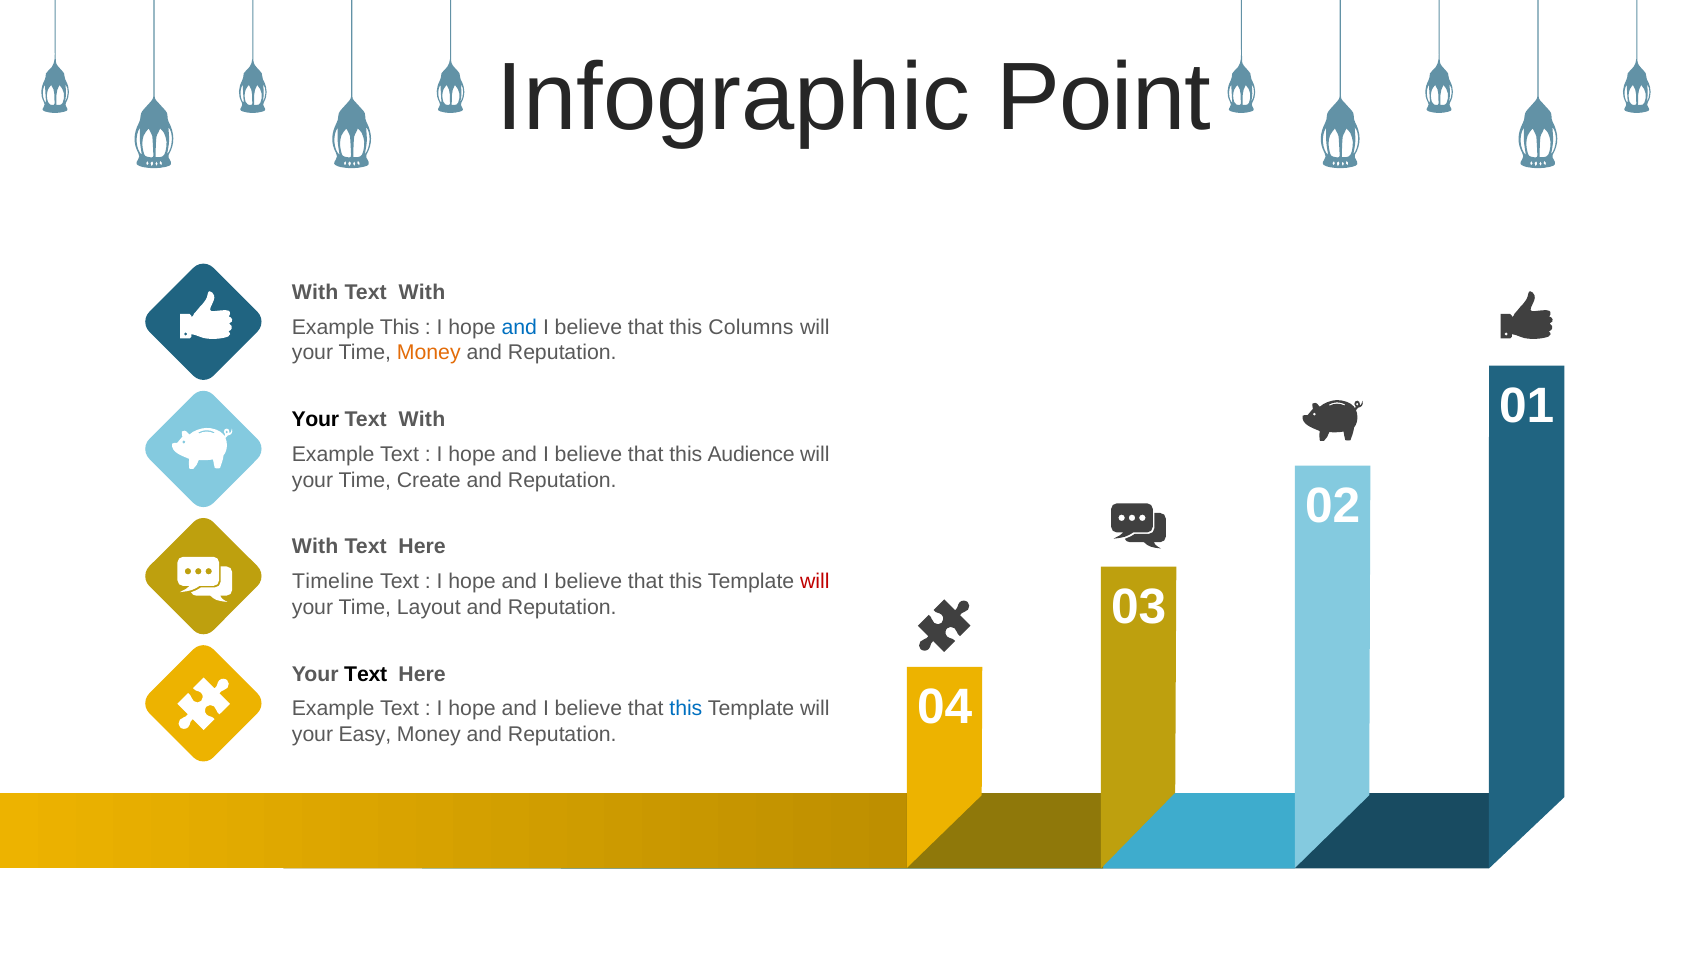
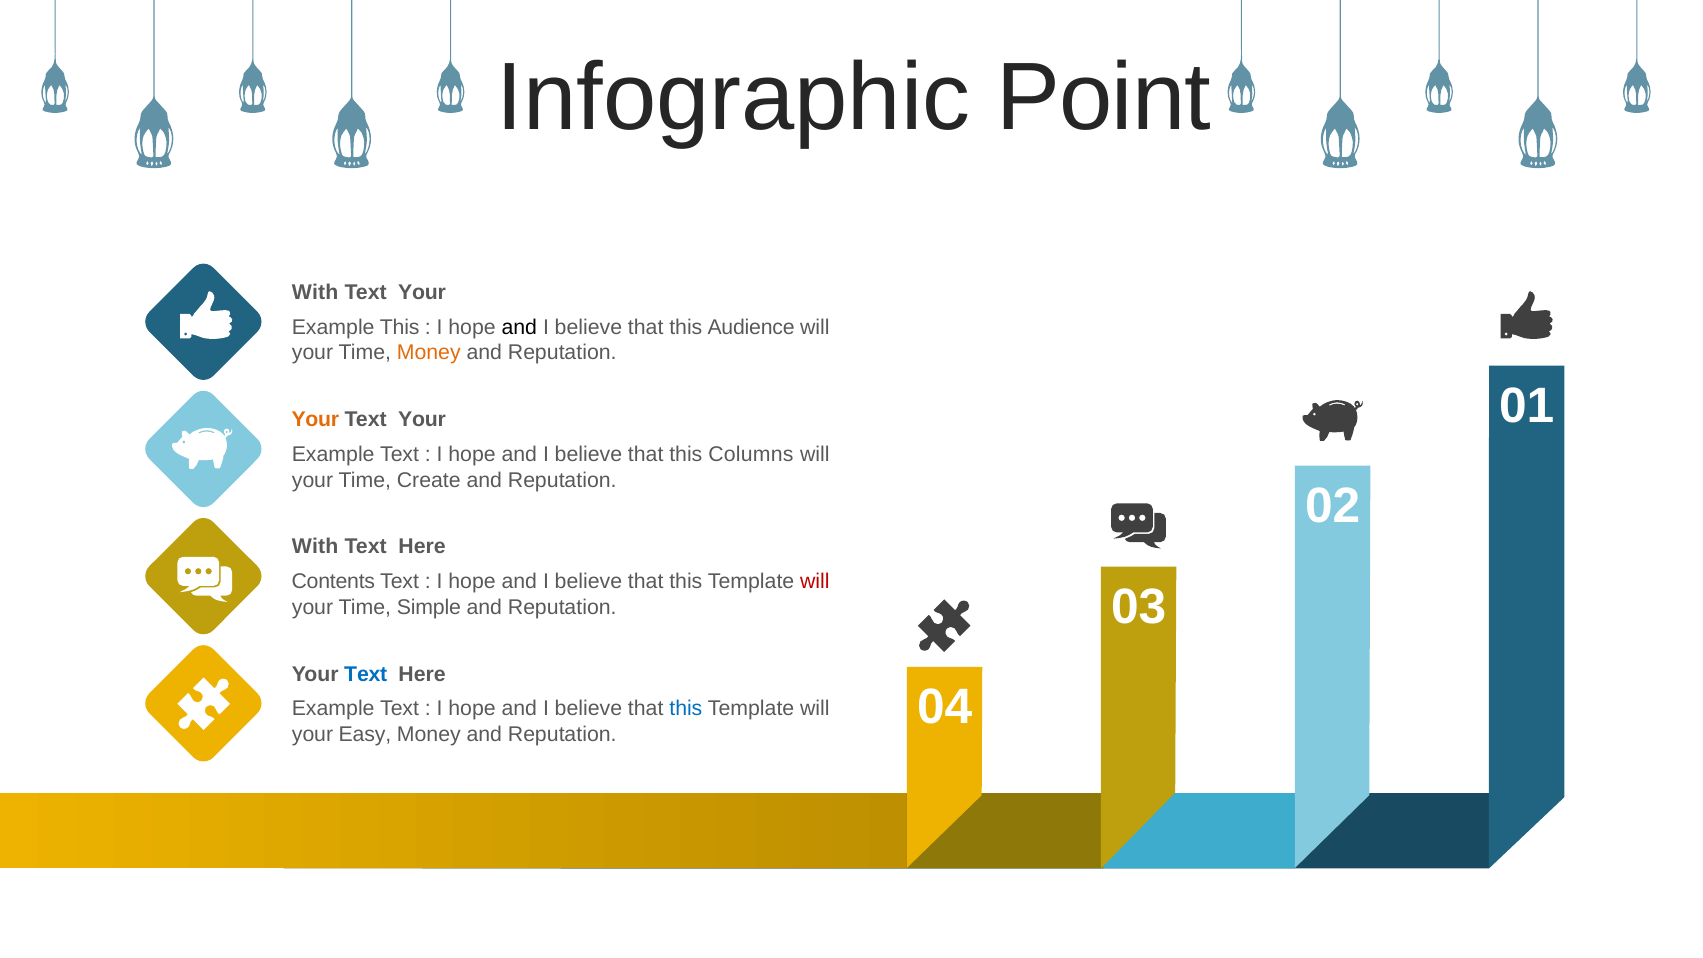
With: With -> Your (422, 293)
and colour: blue -> black (519, 327)
Columns: Columns -> Audience (751, 327)
Your colour: black -> orange (315, 420)
With: With -> Your (422, 420)
Audience: Audience -> Columns (751, 455)
Timeline: Timeline -> Contents (333, 582)
Layout: Layout -> Simple (429, 607)
Text colour: black -> blue (366, 674)
